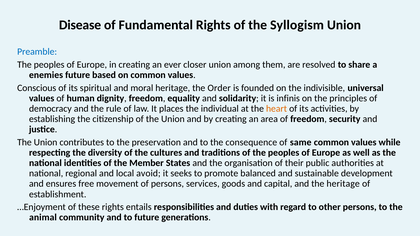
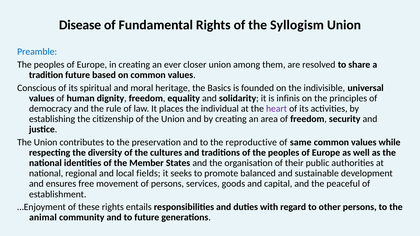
enemies: enemies -> tradition (46, 75)
Order: Order -> Basics (219, 88)
heart colour: orange -> purple (277, 109)
consequence: consequence -> reproductive (251, 142)
avoid: avoid -> fields (148, 174)
the heritage: heritage -> peaceful (343, 184)
